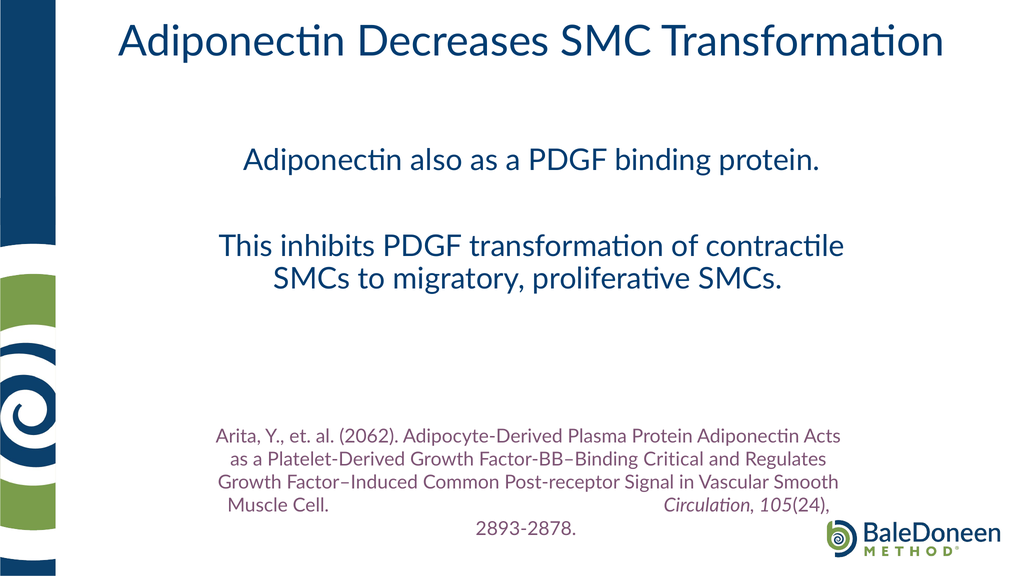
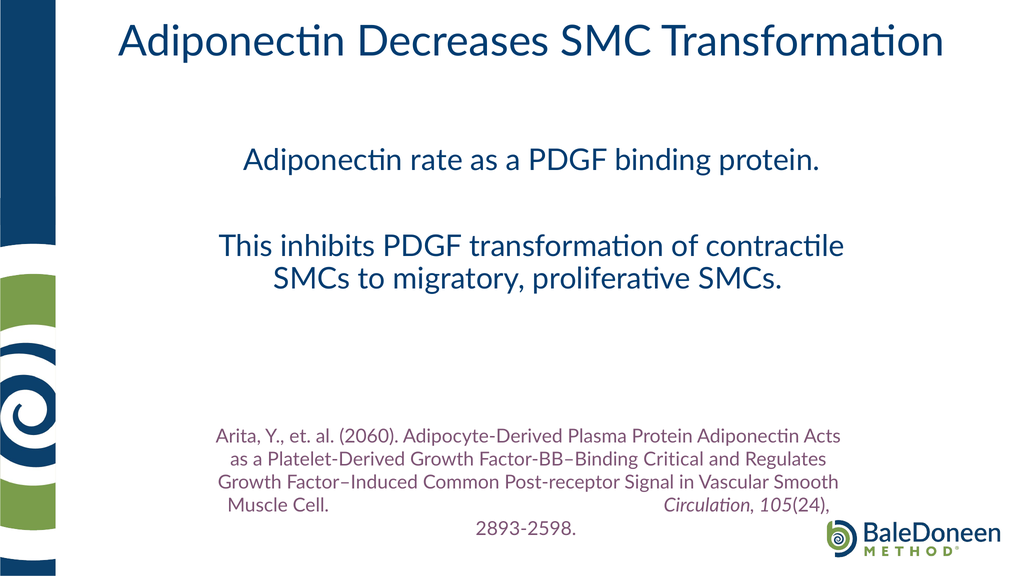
also: also -> rate (436, 161)
2062: 2062 -> 2060 (369, 437)
2893-2878: 2893-2878 -> 2893-2598 (526, 529)
